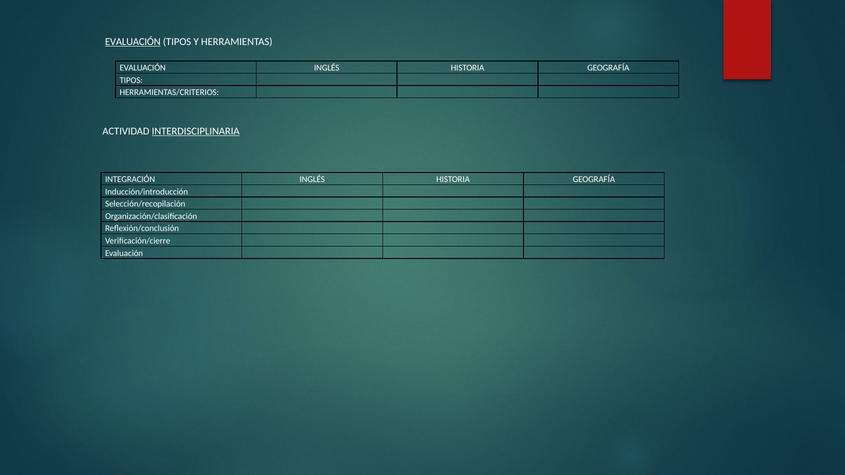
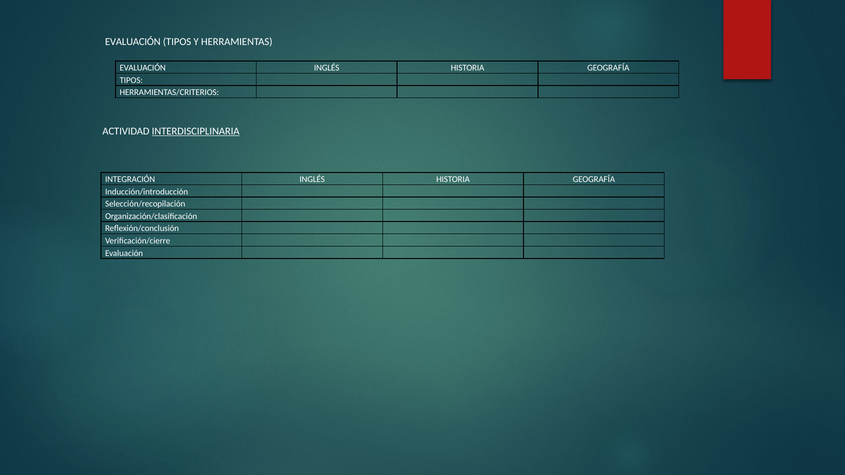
EVALUACIÓN underline: present -> none (133, 42)
